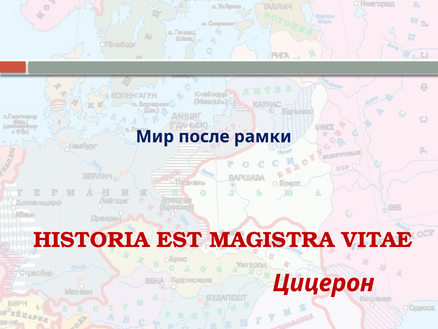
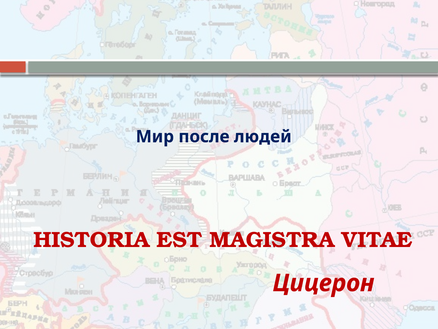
рамки: рамки -> людей (263, 136)
